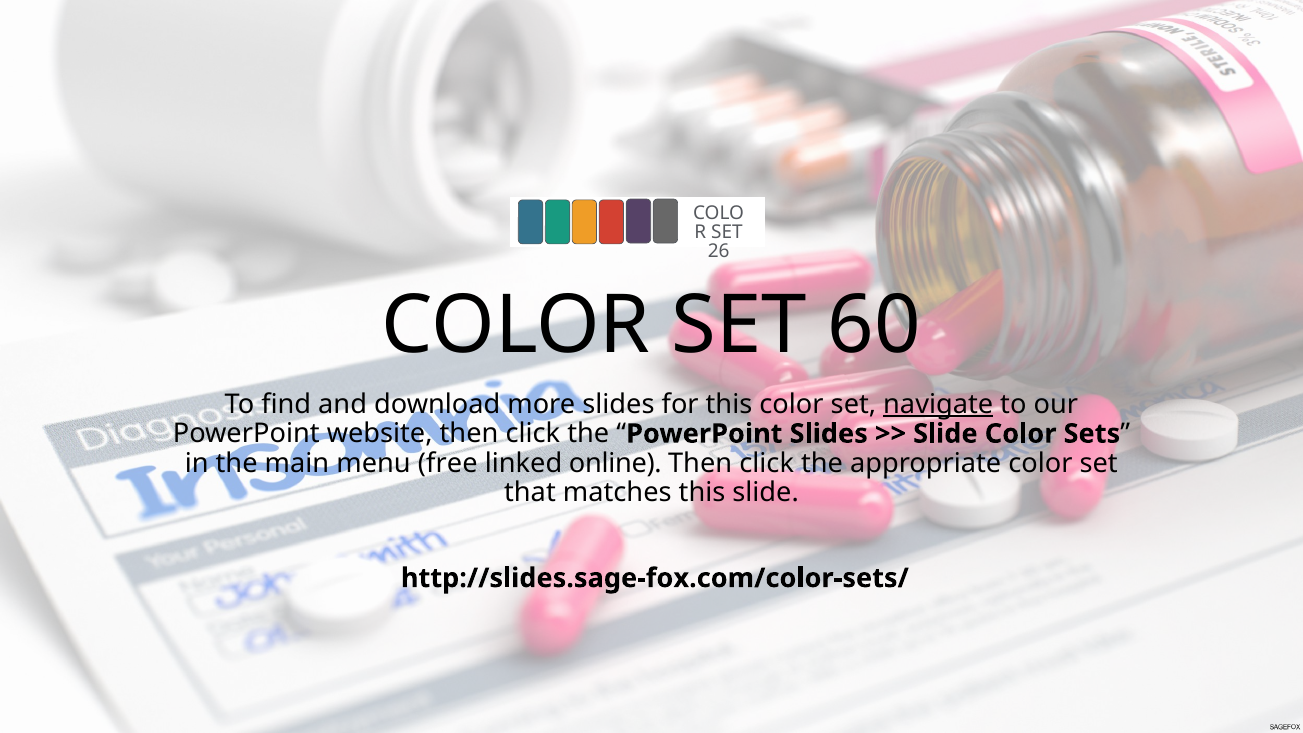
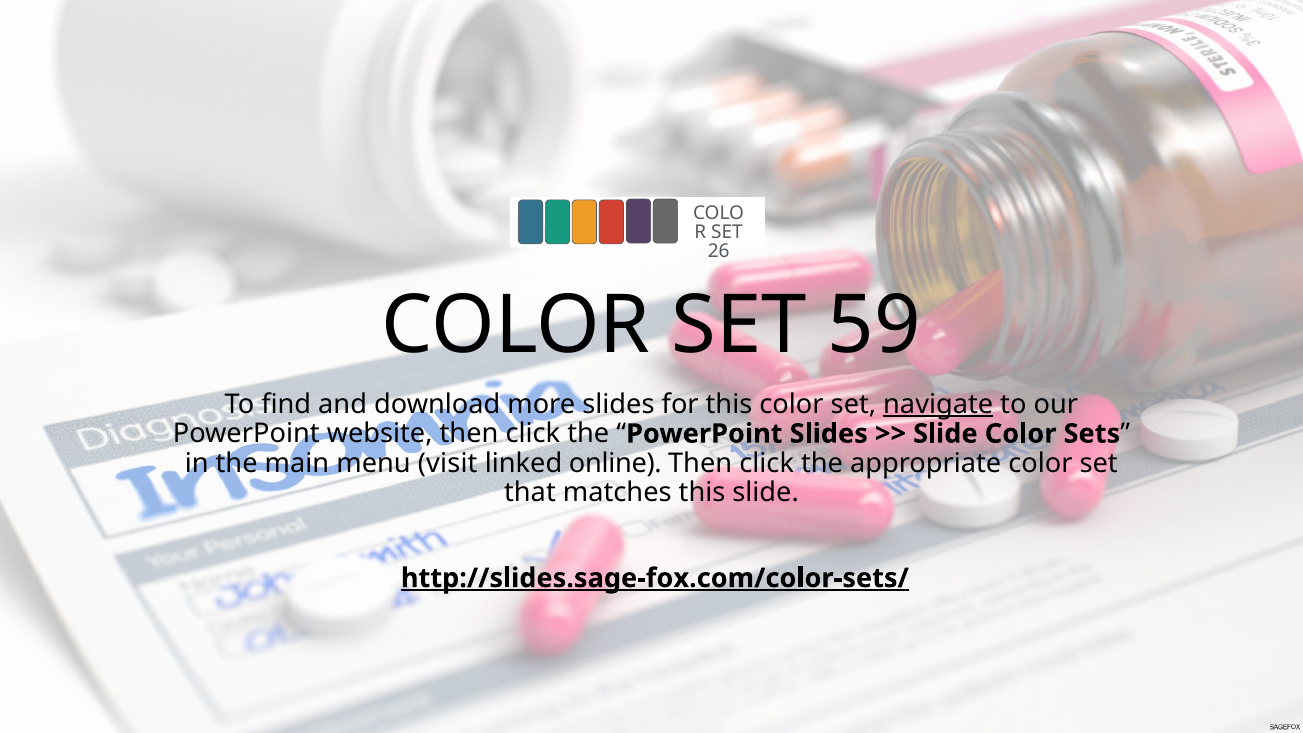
60: 60 -> 59 (875, 326)
free: free -> visit (448, 463)
http://slides.sage-fox.com/color-sets/ underline: none -> present (655, 578)
